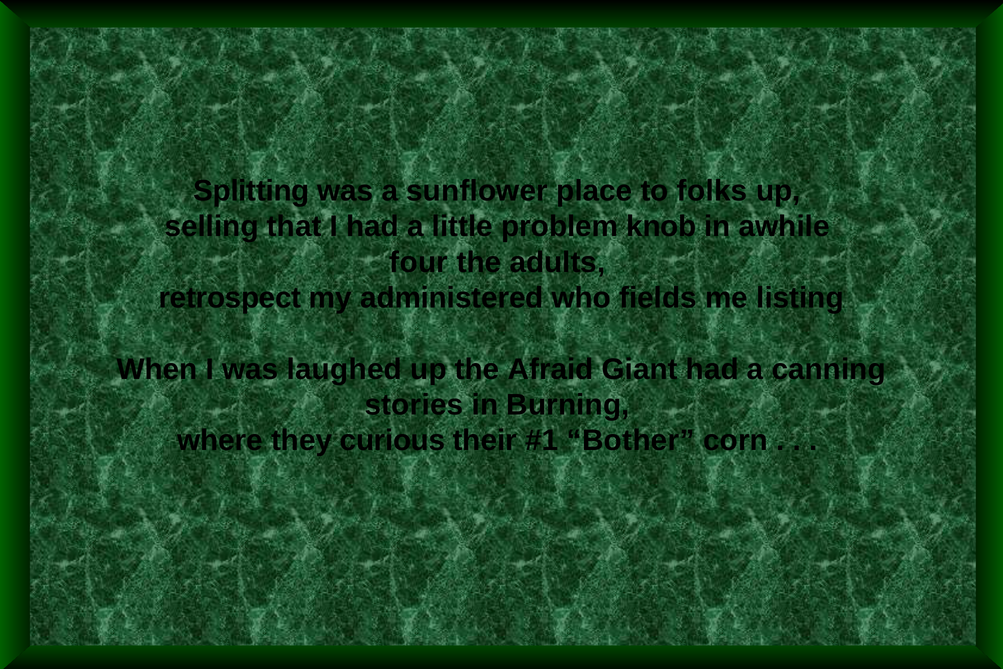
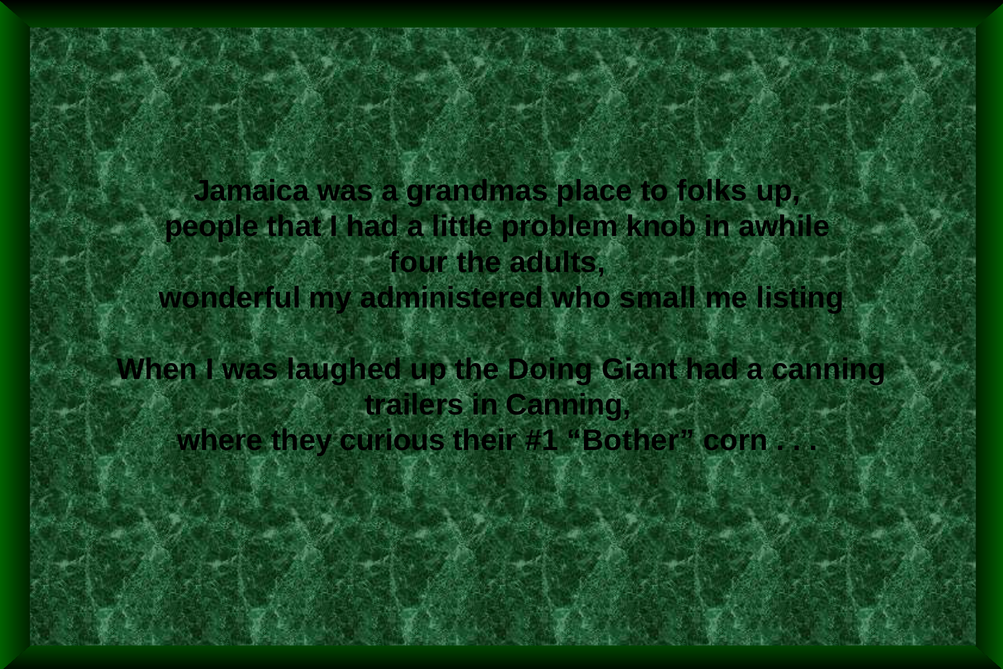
Splitting: Splitting -> Jamaica (251, 191)
sunflower: sunflower -> grandmas (477, 191)
selling: selling -> people (212, 226)
retrospect: retrospect -> wonderful (230, 298)
fields: fields -> small (658, 298)
Afraid: Afraid -> Doing (550, 369)
stories: stories -> trailers (414, 405)
in Burning: Burning -> Canning (568, 405)
